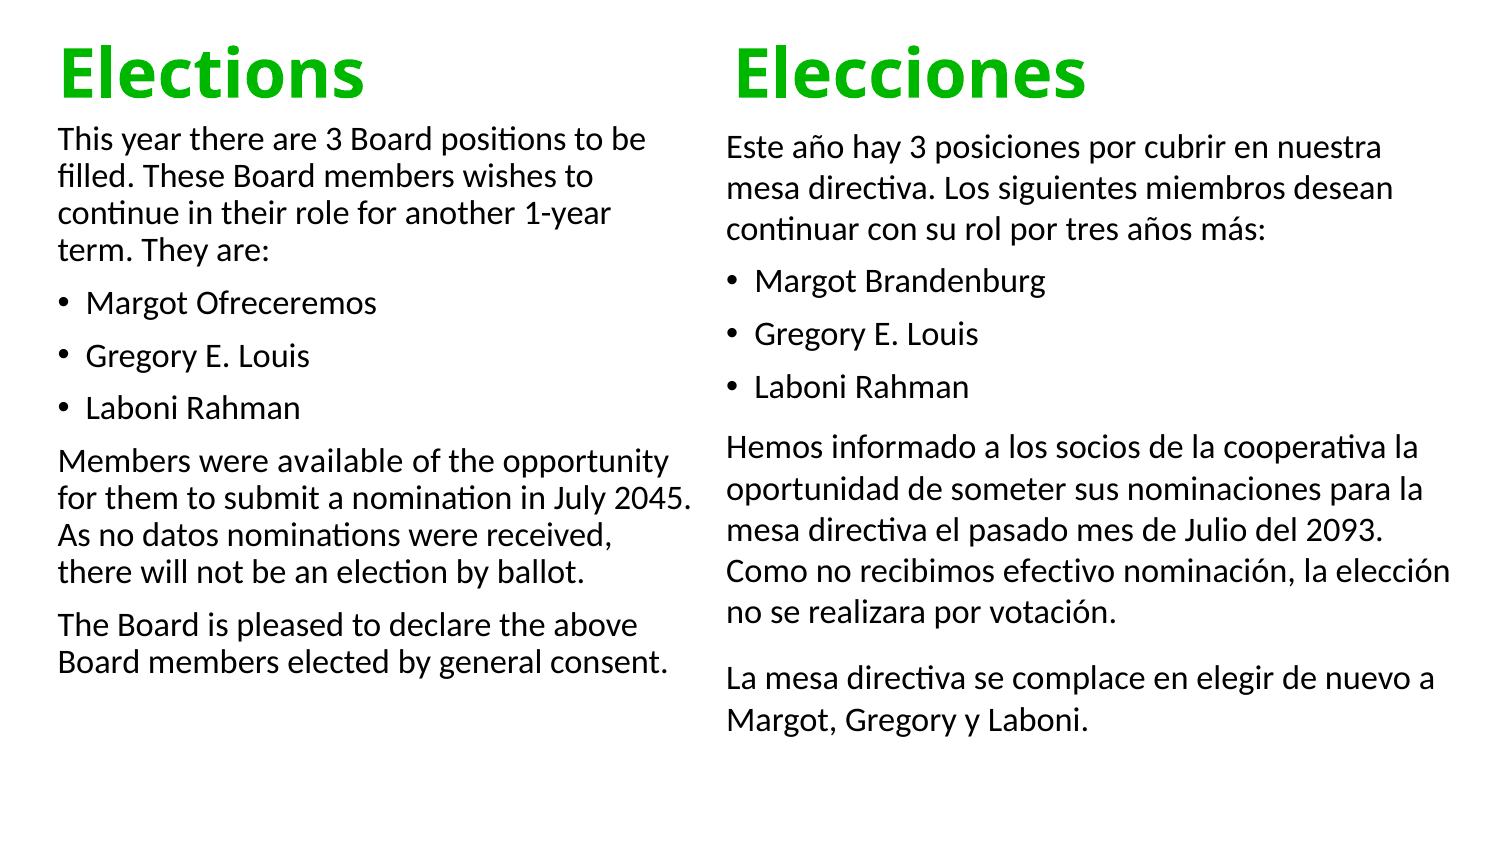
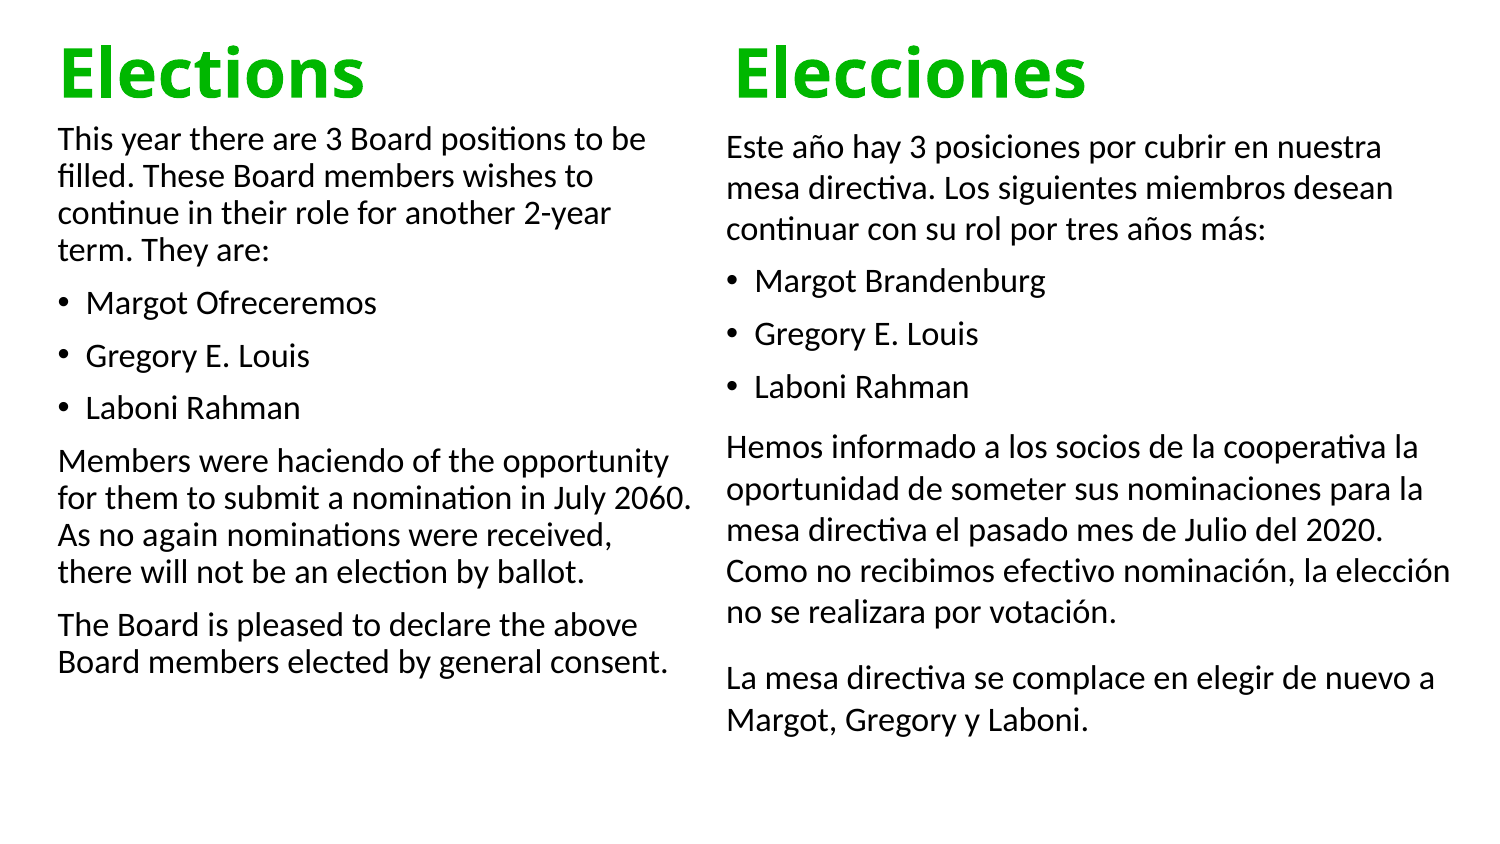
1-year: 1-year -> 2-year (568, 213)
available: available -> haciendo (341, 461)
2045: 2045 -> 2060 (653, 498)
2093: 2093 -> 2020 (1345, 530)
datos: datos -> again (180, 535)
